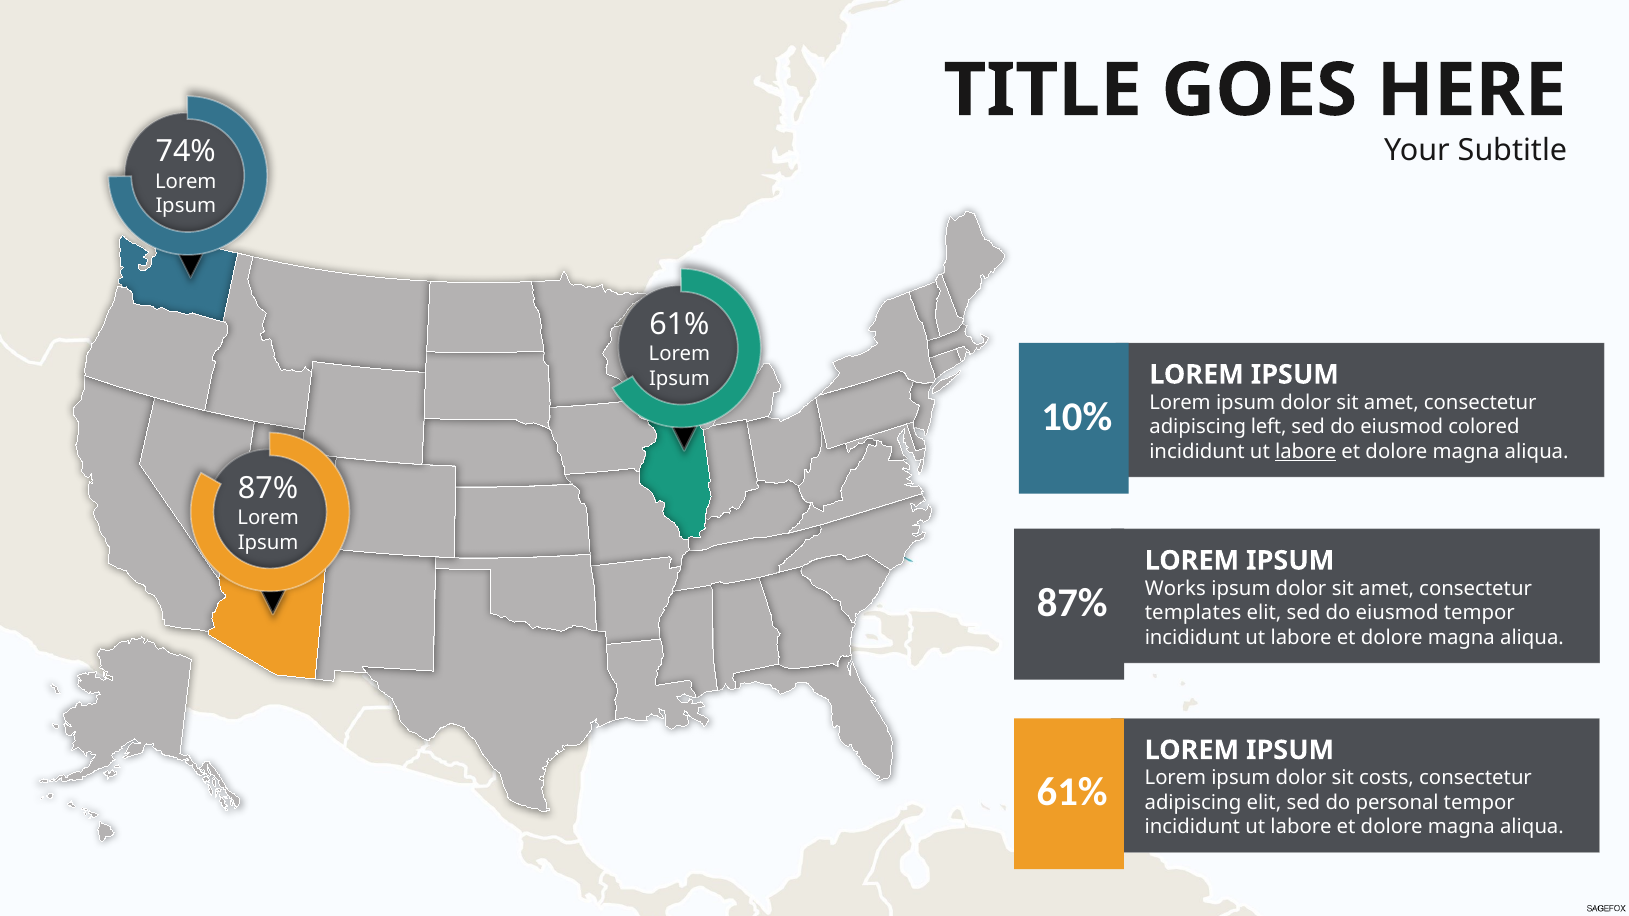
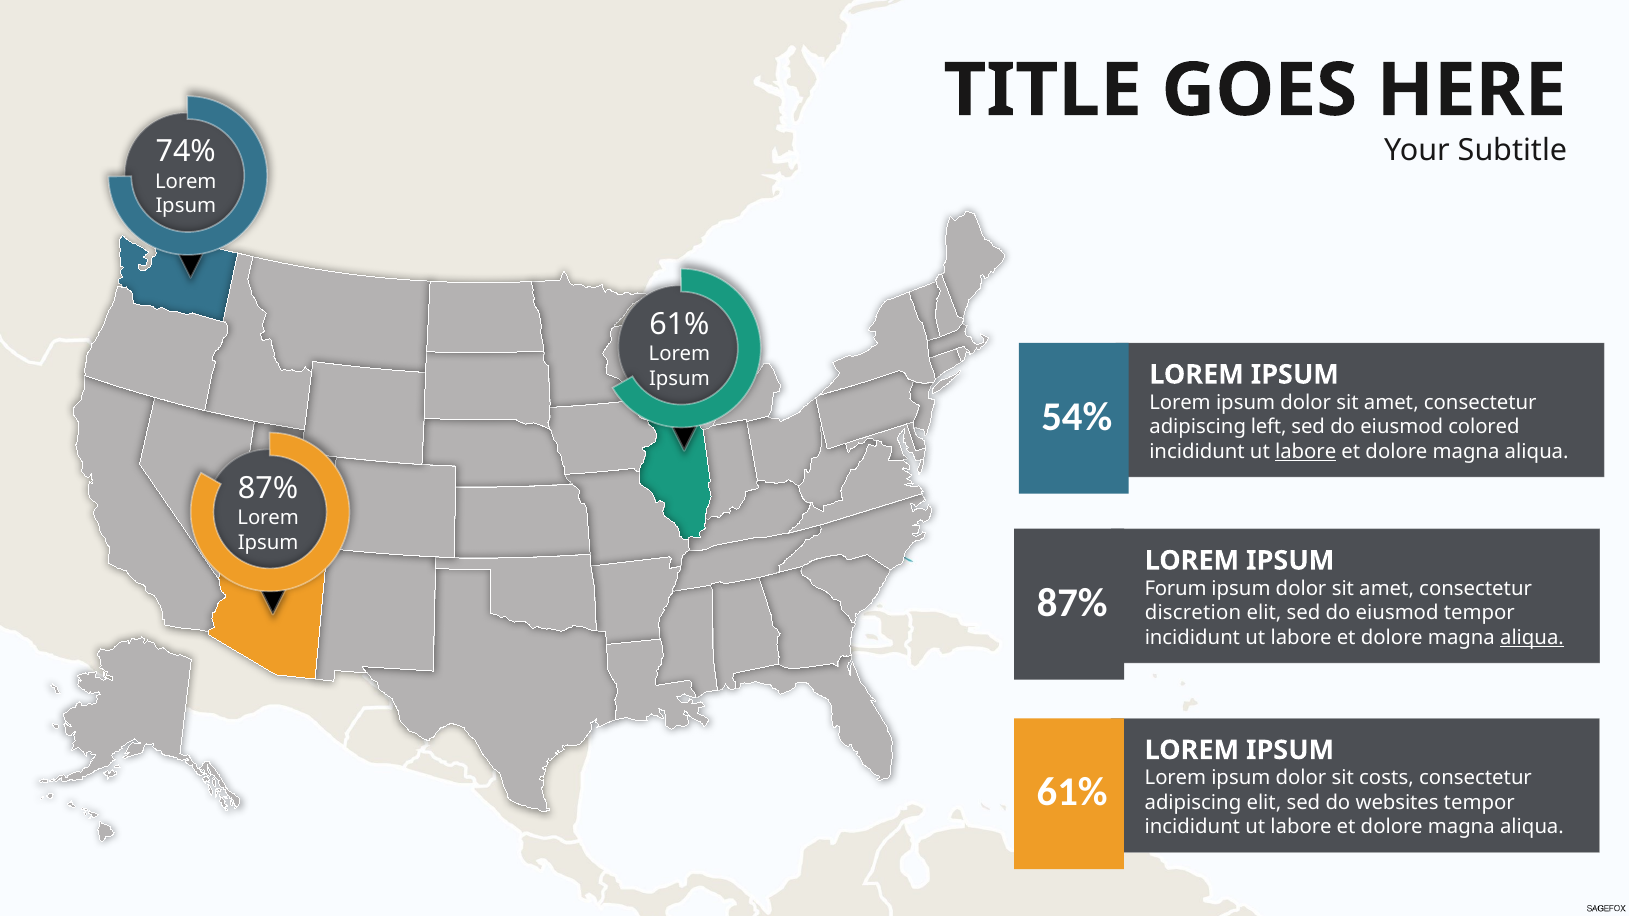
10%: 10% -> 54% (1077, 417)
Works: Works -> Forum (1176, 589)
templates: templates -> discretion (1193, 613)
aliqua underline: none -> present (1532, 638)
personal: personal -> websites (1397, 803)
